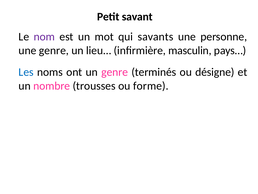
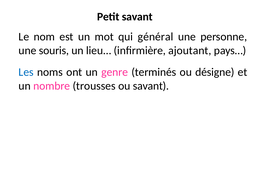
nom colour: purple -> black (44, 37)
savants: savants -> général (156, 37)
une genre: genre -> souris (54, 50)
masculin: masculin -> ajoutant (190, 50)
ou forme: forme -> savant (151, 86)
